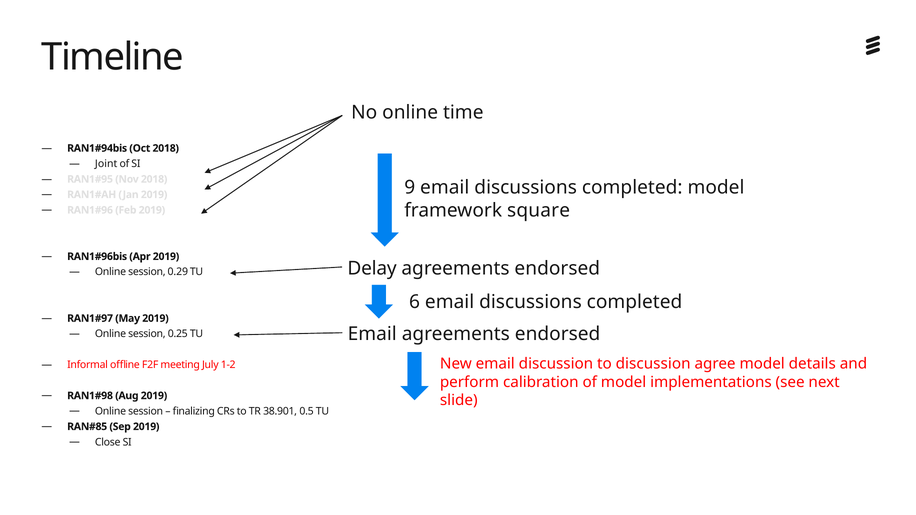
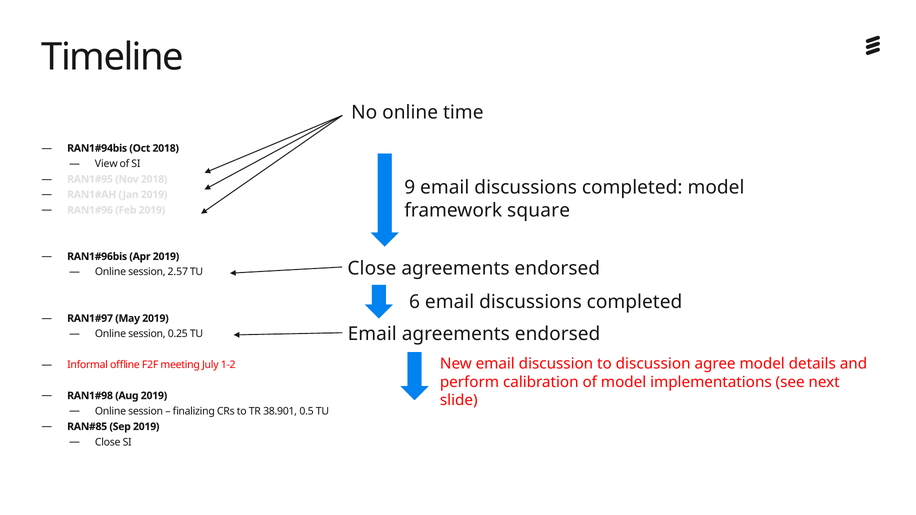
Joint: Joint -> View (106, 164)
Delay: Delay -> Close (372, 268)
0.29: 0.29 -> 2.57 (178, 272)
